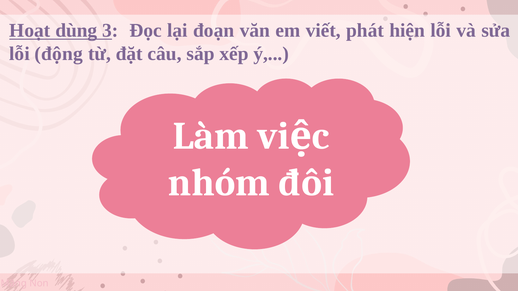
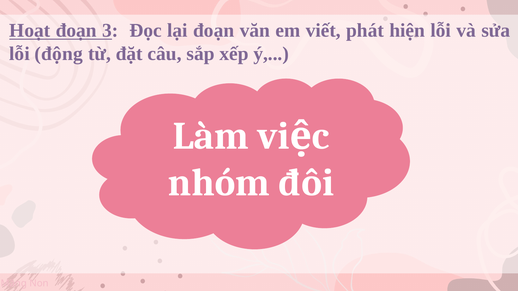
Hoạt dùng: dùng -> đoạn (76, 31)
